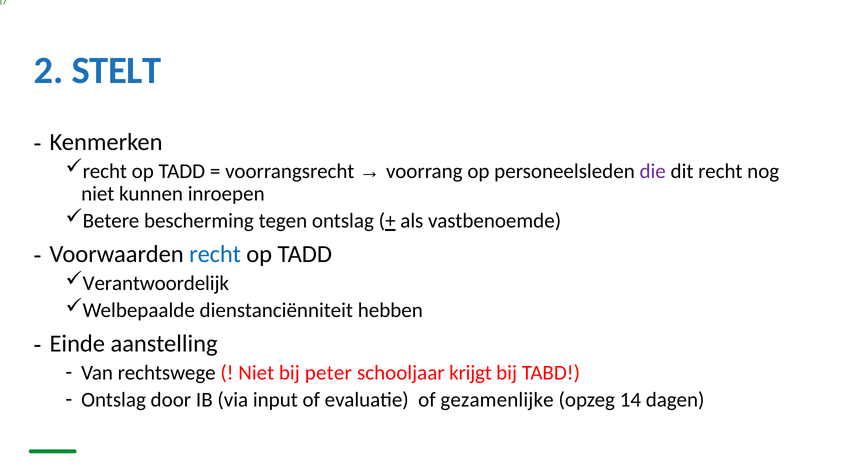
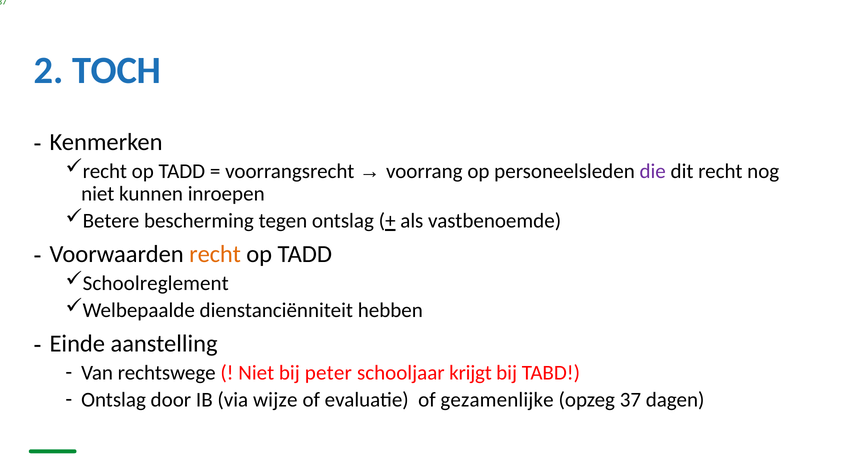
STELT: STELT -> TOCH (116, 71)
recht colour: blue -> orange (215, 254)
Verantwoordelijk: Verantwoordelijk -> Schoolreglement (156, 283)
input: input -> wijze (275, 400)
14: 14 -> 37 (630, 400)
